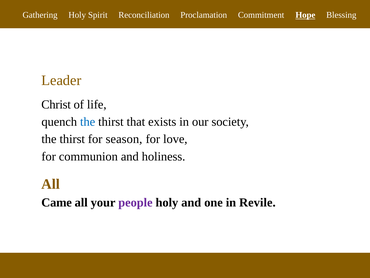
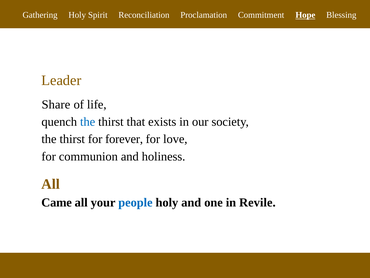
Christ: Christ -> Share (56, 104)
season: season -> forever (124, 139)
people colour: purple -> blue (135, 202)
